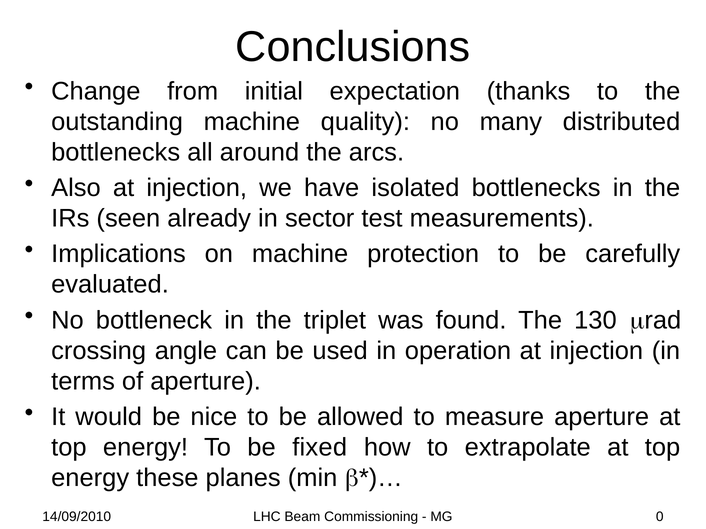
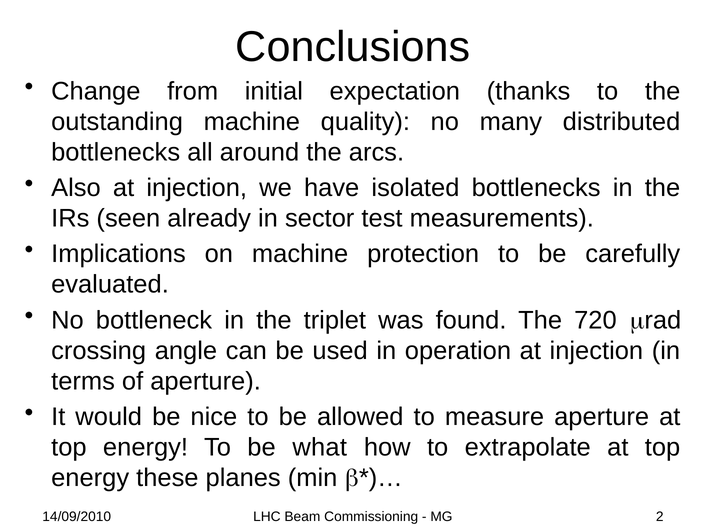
130: 130 -> 720 (595, 320)
fixed: fixed -> what (320, 448)
0: 0 -> 2 (660, 517)
